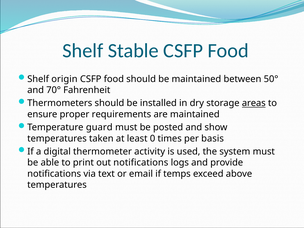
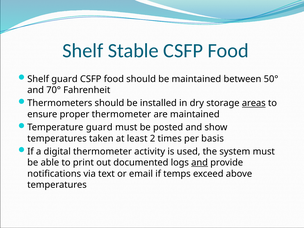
Shelf origin: origin -> guard (64, 79)
proper requirements: requirements -> thermometer (121, 114)
0: 0 -> 2 (153, 138)
out notifications: notifications -> documented (141, 163)
and underline: none -> present (200, 163)
